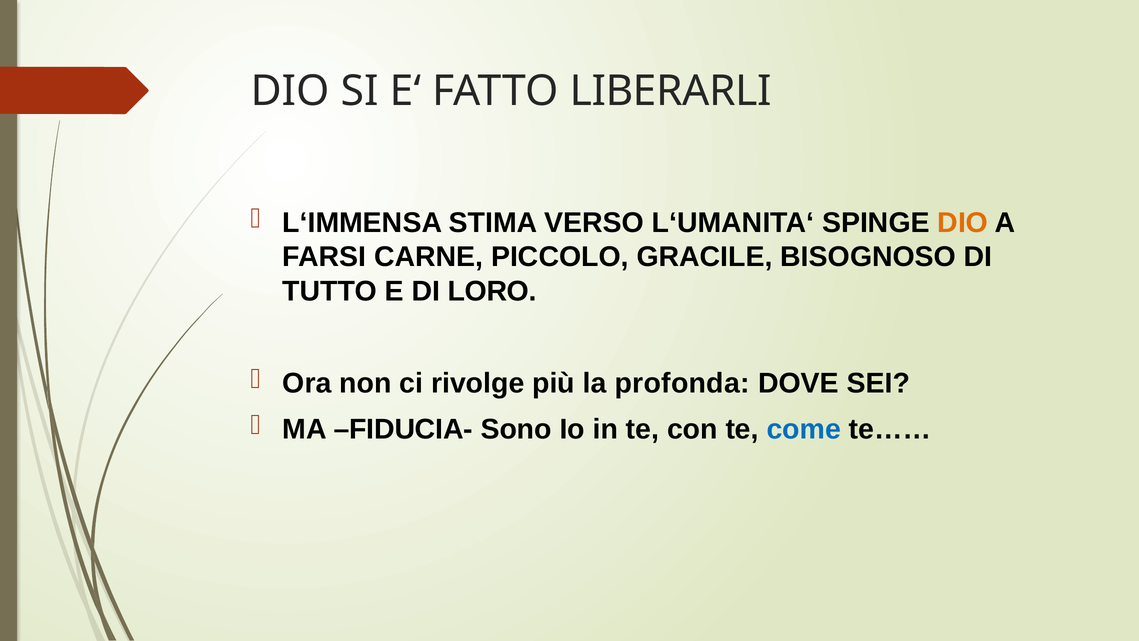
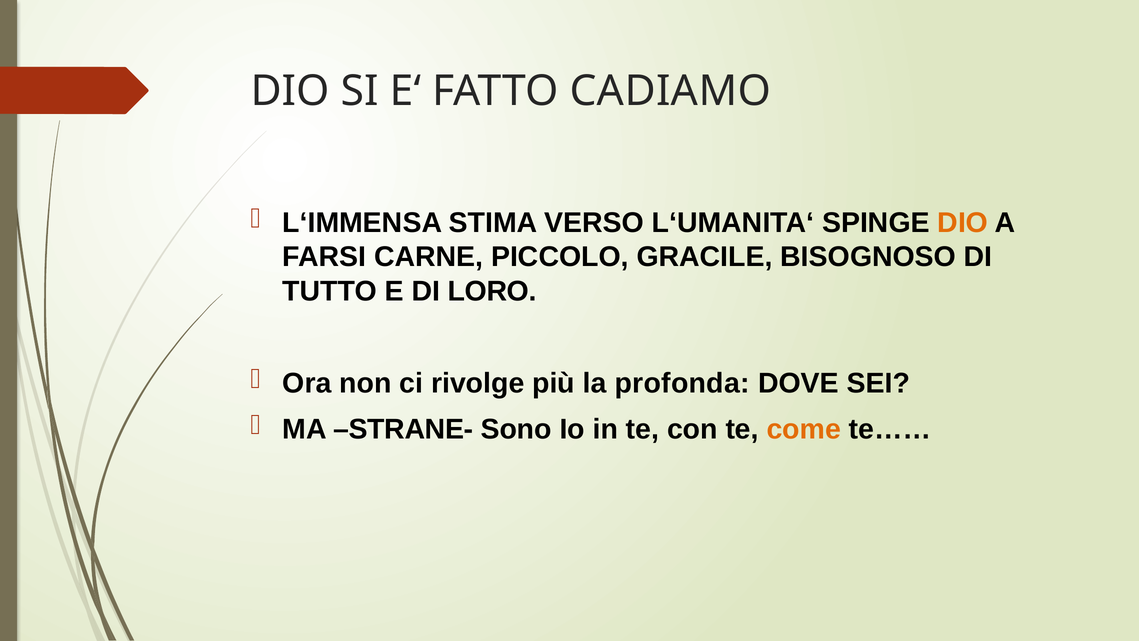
LIBERARLI: LIBERARLI -> CADIAMO (670, 91)
FIDUCIA-: FIDUCIA- -> STRANE- (403, 429)
come colour: blue -> orange (804, 429)
